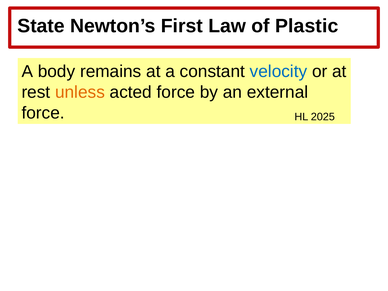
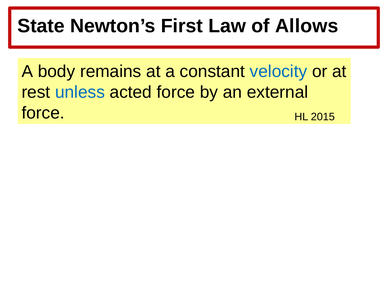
Plastic: Plastic -> Allows (307, 26)
unless colour: orange -> blue (80, 92)
2025: 2025 -> 2015 (323, 117)
